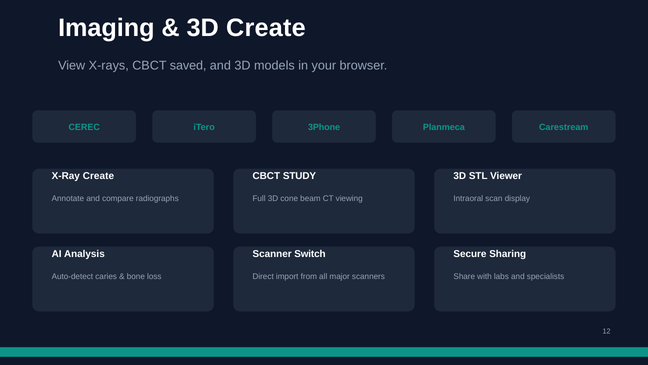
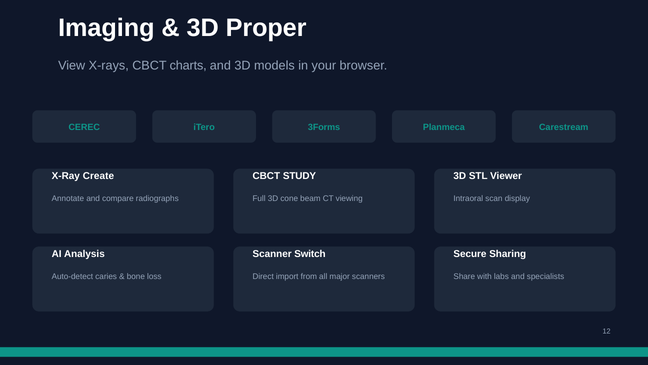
3D Create: Create -> Proper (266, 28)
saved: saved -> charts (188, 66)
3Phone: 3Phone -> 3Forms (324, 127)
